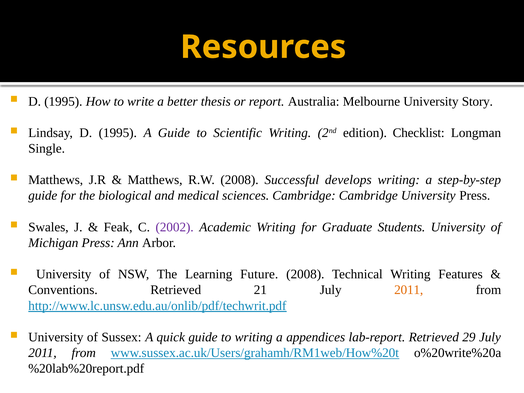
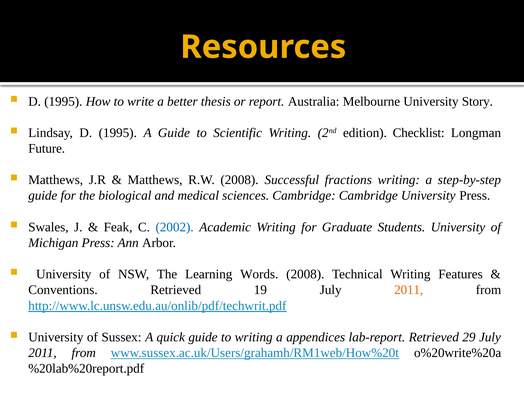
Single: Single -> Future (47, 149)
develops: develops -> fractions (348, 180)
2002 colour: purple -> blue (175, 227)
Future: Future -> Words (259, 274)
21: 21 -> 19 (260, 290)
